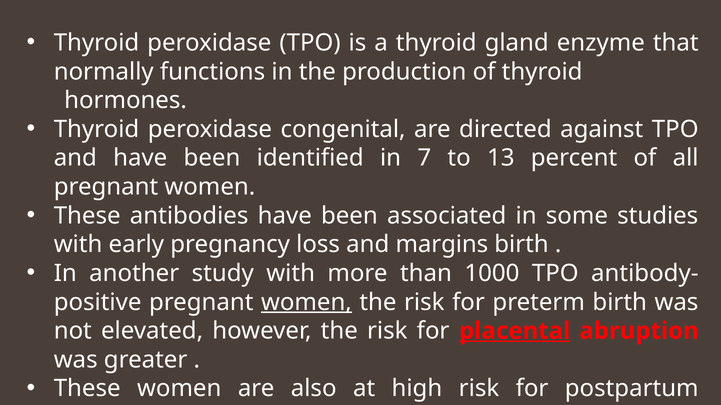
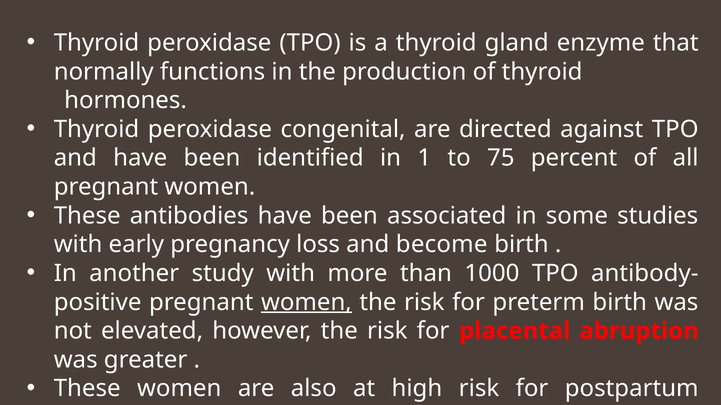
7: 7 -> 1 (424, 158)
13: 13 -> 75 (501, 158)
margins: margins -> become (442, 245)
placental underline: present -> none (515, 331)
